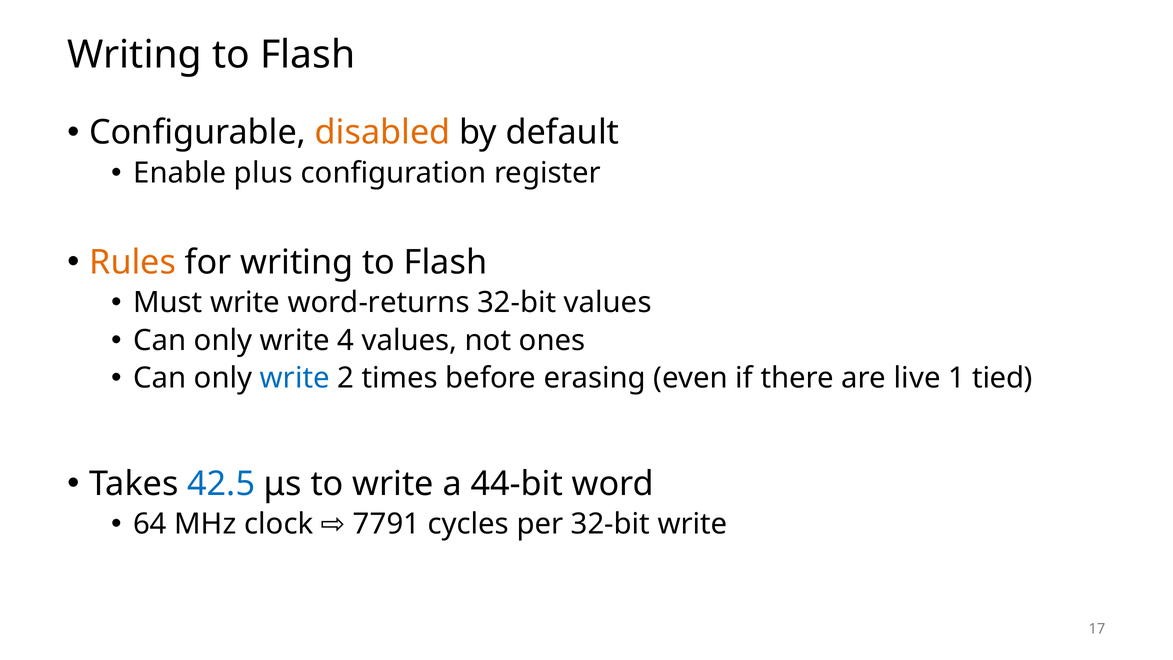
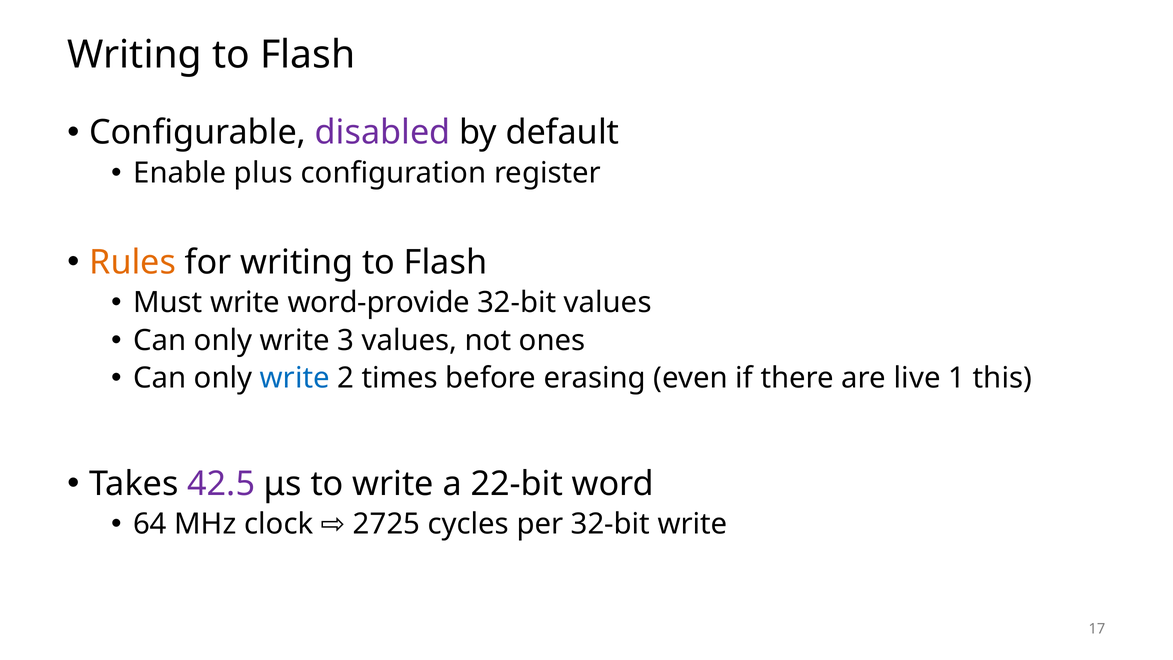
disabled colour: orange -> purple (383, 133)
word-returns: word-returns -> word-provide (379, 303)
4: 4 -> 3 (346, 340)
tied: tied -> this (1002, 378)
42.5 colour: blue -> purple (221, 484)
44-bit: 44-bit -> 22-bit (517, 484)
7791: 7791 -> 2725 (387, 524)
